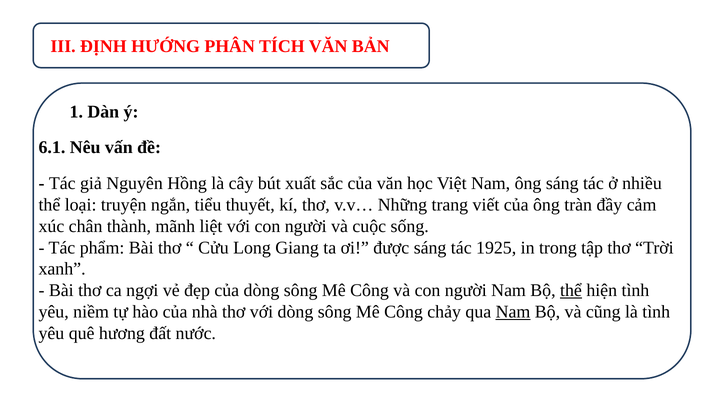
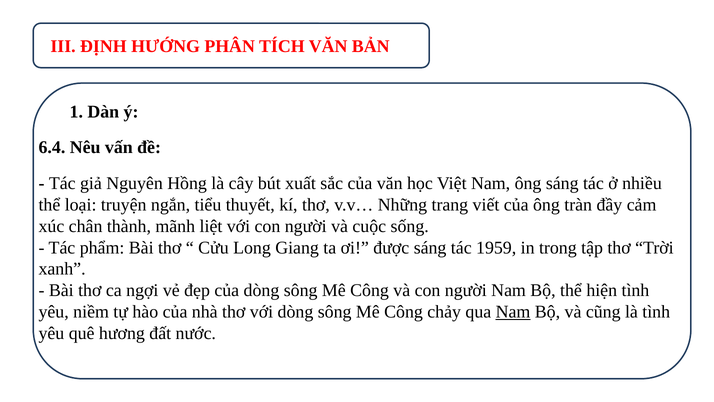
6.1: 6.1 -> 6.4 (52, 147)
1925: 1925 -> 1959 (496, 247)
thể underline: present -> none (571, 290)
